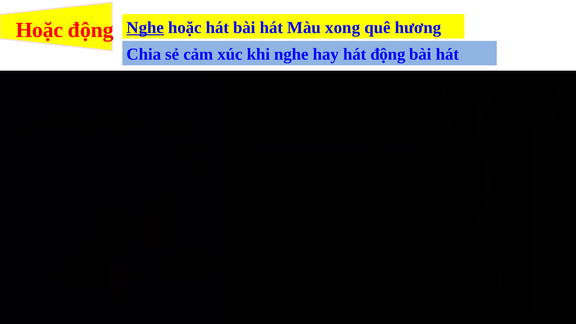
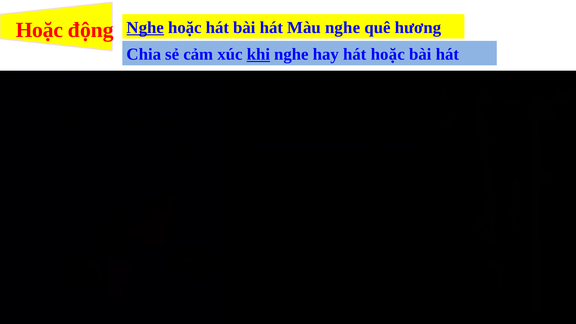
Màu xong: xong -> nghe (343, 28)
khi underline: none -> present (258, 54)
hát động: động -> hoặc (388, 54)
